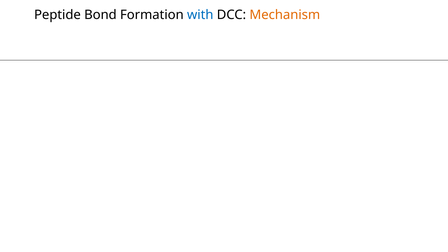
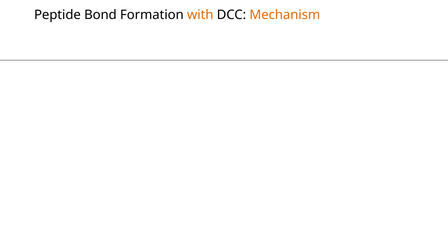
with colour: blue -> orange (200, 15)
